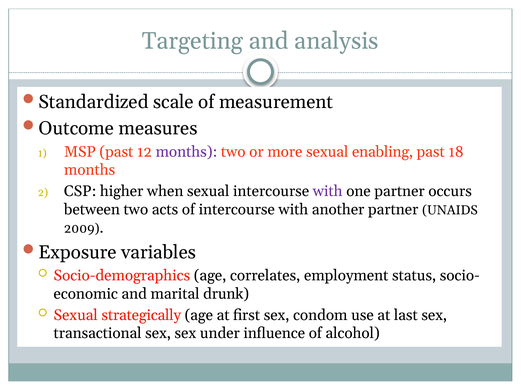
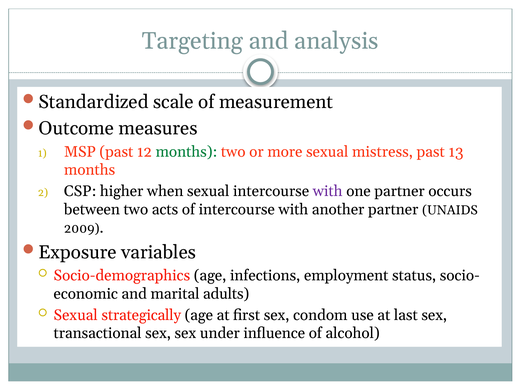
months colour: purple -> green (186, 152)
enabling: enabling -> mistress (382, 152)
18: 18 -> 13 (456, 152)
correlates: correlates -> infections (265, 276)
drunk: drunk -> adults (226, 294)
